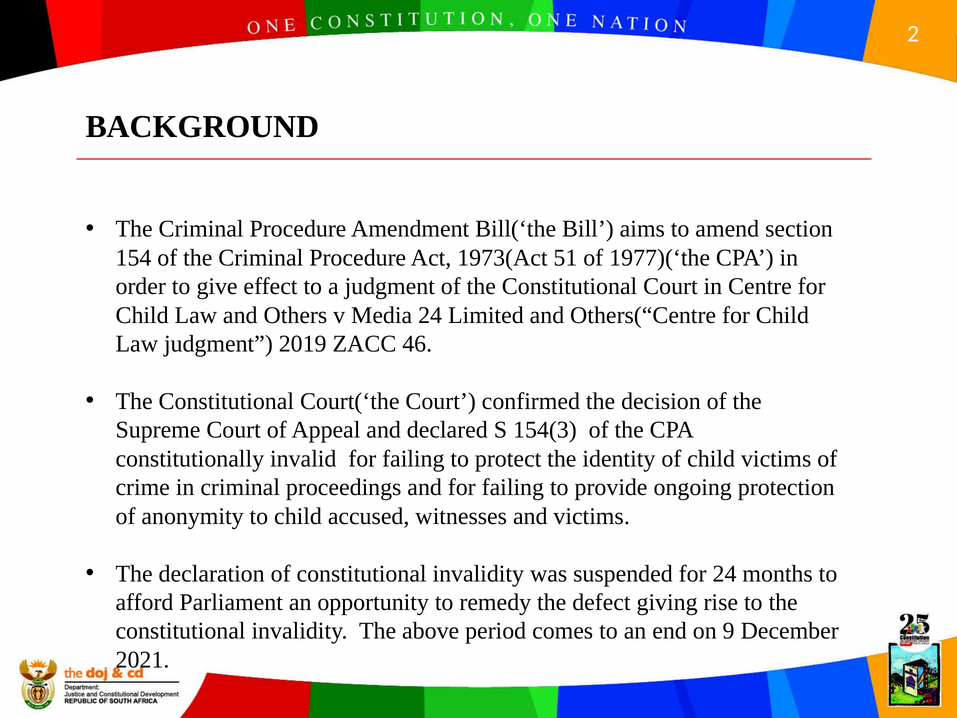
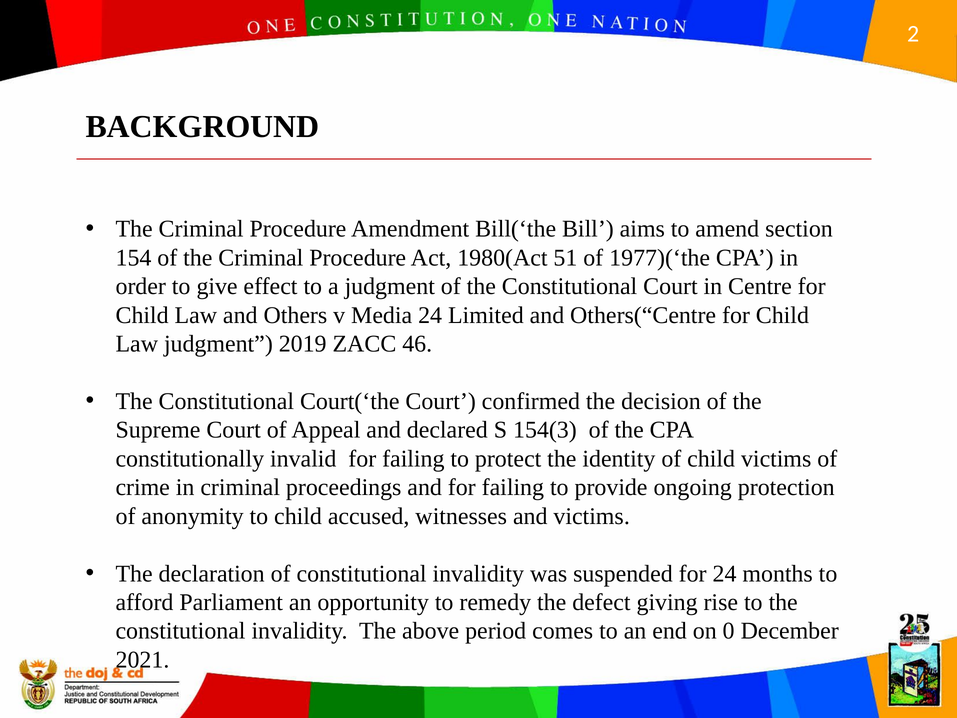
1973(Act: 1973(Act -> 1980(Act (502, 258)
9: 9 -> 0 (729, 631)
